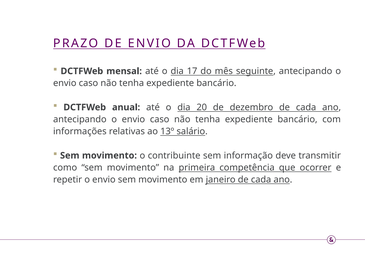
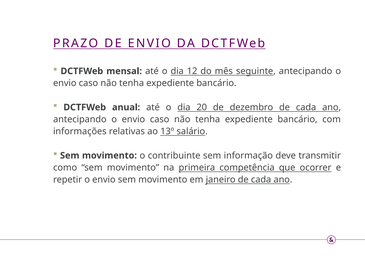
17: 17 -> 12 (192, 71)
